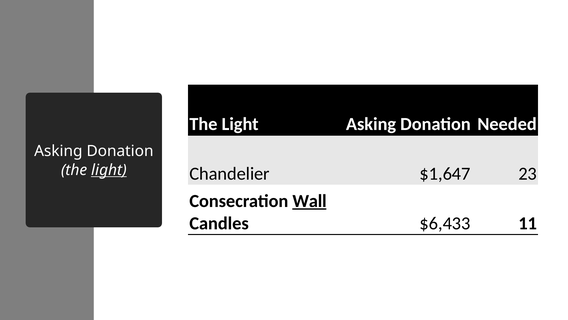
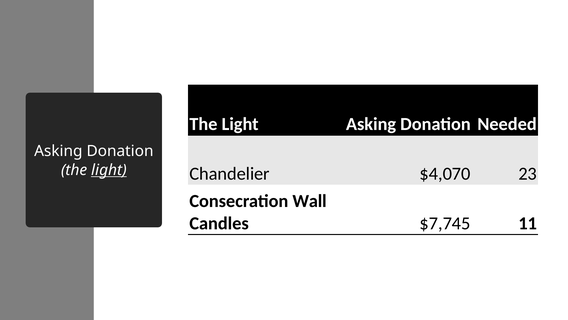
$1,647: $1,647 -> $4,070 (445, 174)
Wall underline: present -> none (310, 201)
$6,433: $6,433 -> $7,745 (445, 223)
